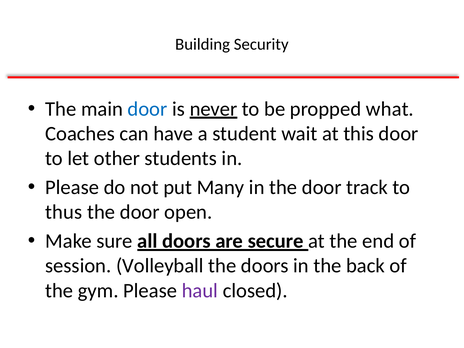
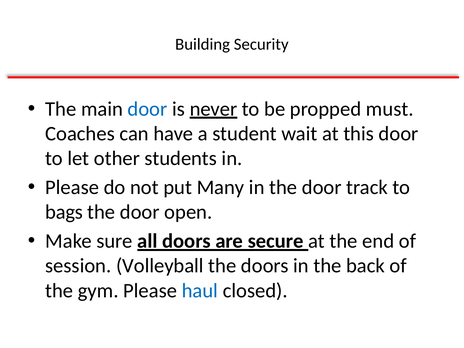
what: what -> must (390, 109)
thus: thus -> bags (64, 212)
haul colour: purple -> blue (200, 291)
